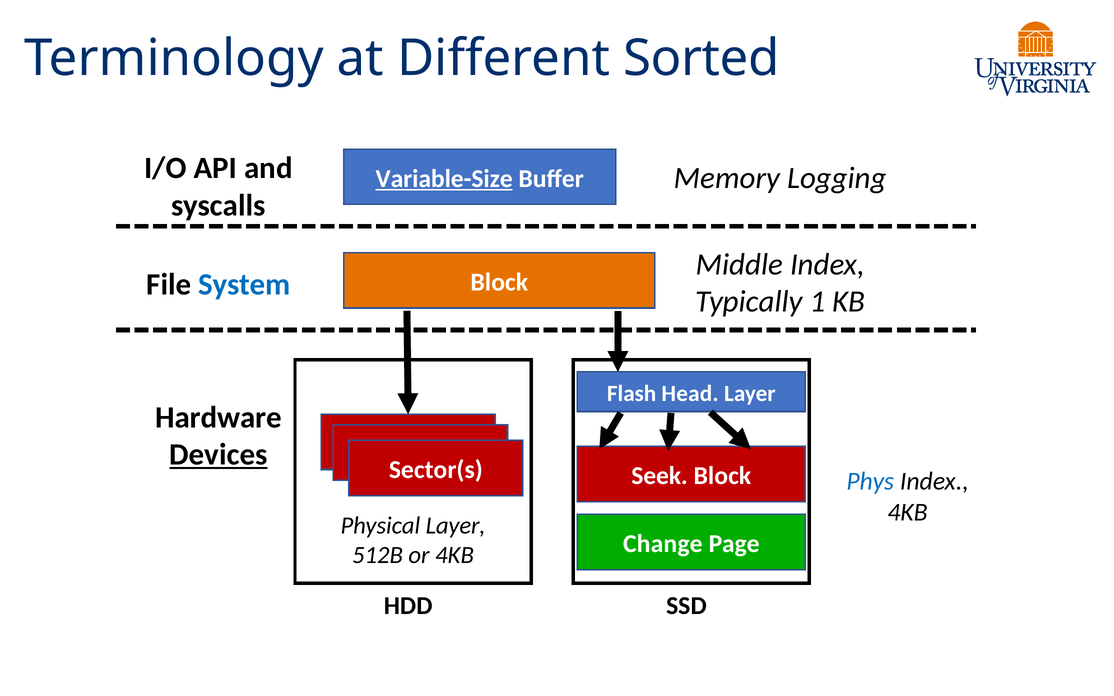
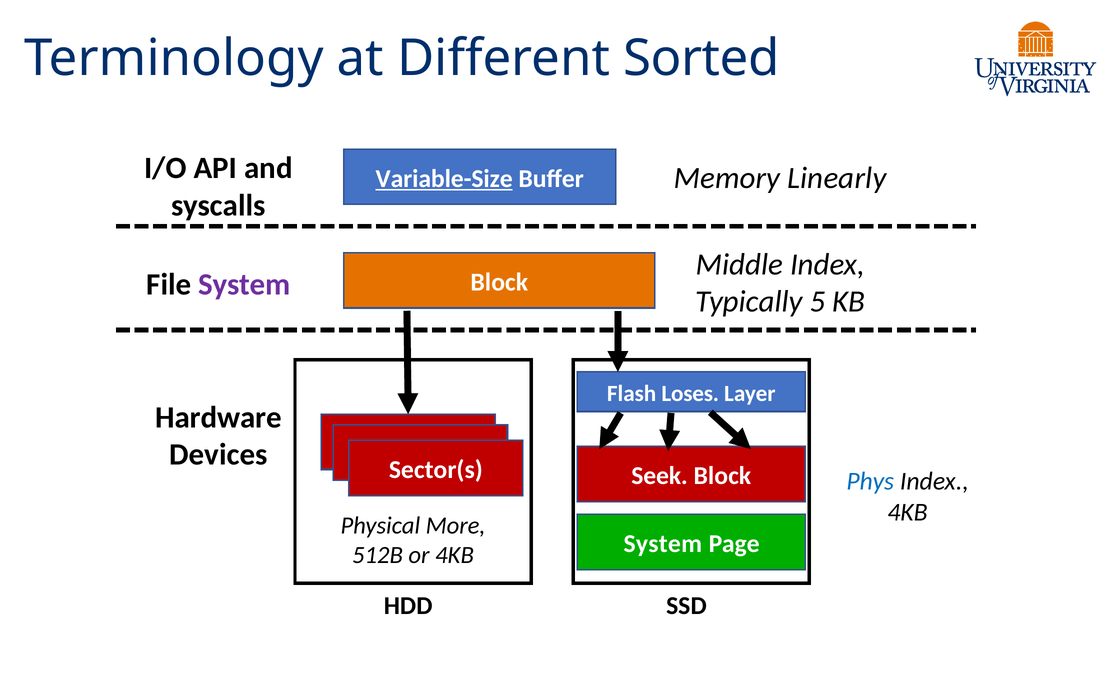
Logging: Logging -> Linearly (837, 178)
System colour: blue -> purple (244, 285)
1: 1 -> 5 (818, 302)
Head: Head -> Loses (690, 394)
Devices underline: present -> none (218, 455)
Physical Layer: Layer -> More (456, 526)
Change: Change -> System (663, 544)
